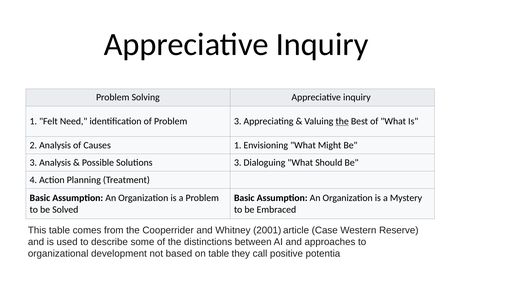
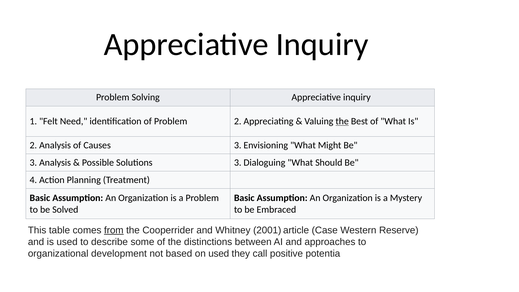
Problem 3: 3 -> 2 (238, 121)
Causes 1: 1 -> 3 (238, 145)
from underline: none -> present (114, 230)
on table: table -> used (219, 254)
